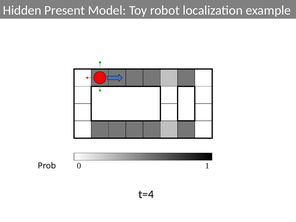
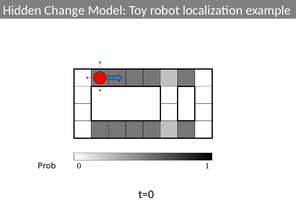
Present: Present -> Change (65, 10)
t=4: t=4 -> t=0 (146, 194)
